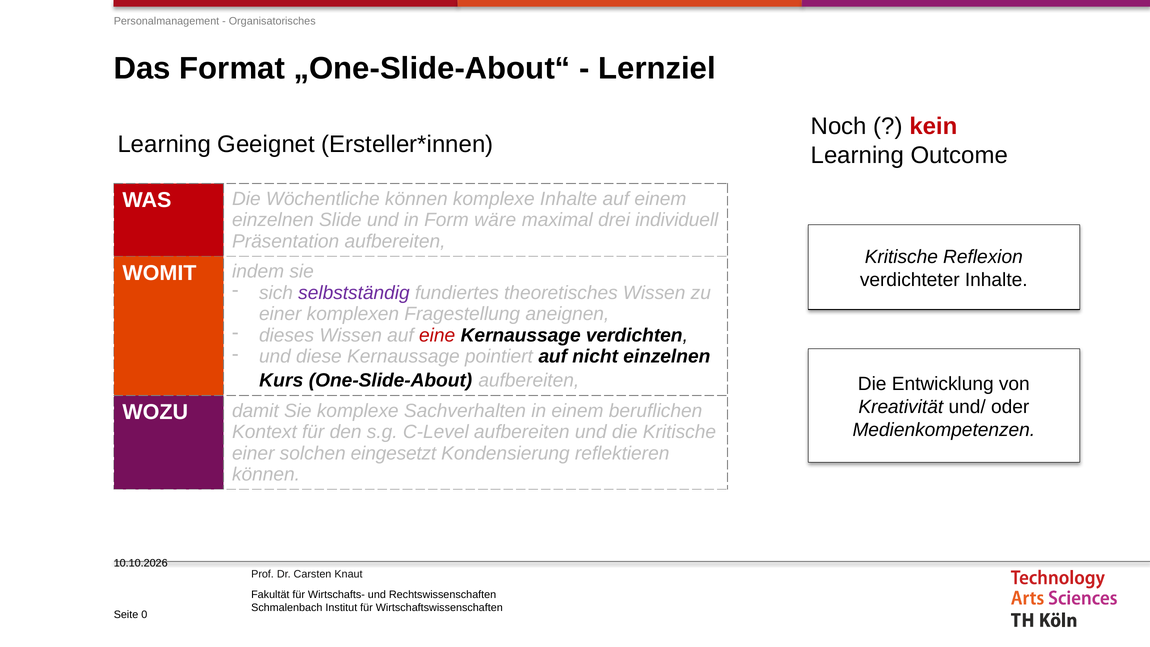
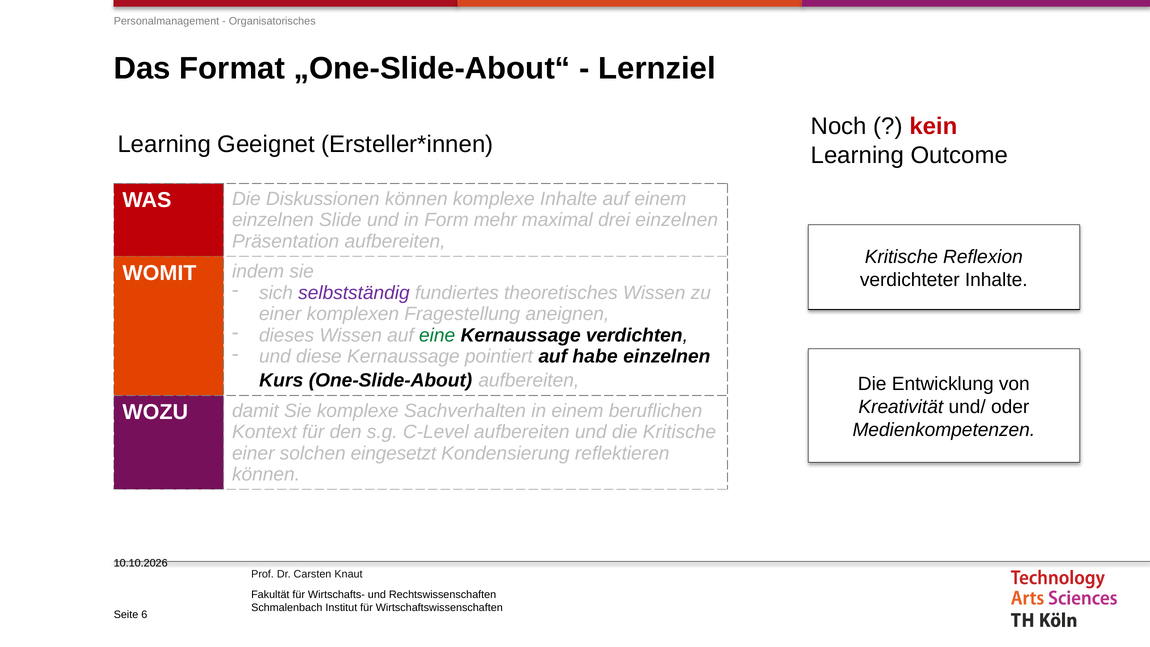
Wöchentliche: Wöchentliche -> Diskussionen (323, 199)
wäre: wäre -> mehr (495, 220)
drei individuell: individuell -> einzelnen (677, 220)
eine colour: red -> green (437, 335)
nicht: nicht -> habe (595, 357)
0: 0 -> 6 (144, 614)
